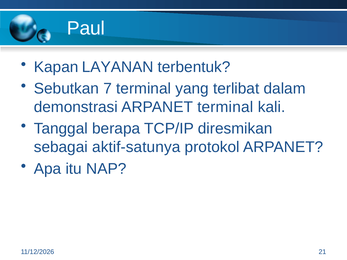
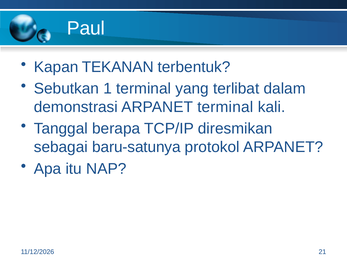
LAYANAN: LAYANAN -> TEKANAN (118, 67)
7: 7 -> 1 (108, 89)
aktif-satunya: aktif-satunya -> baru-satunya (136, 147)
